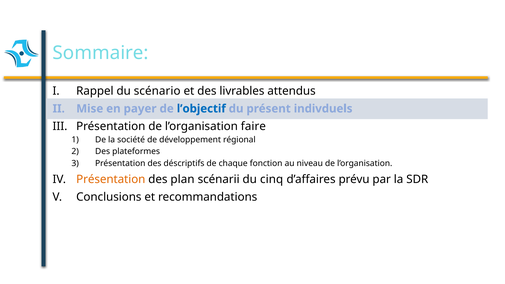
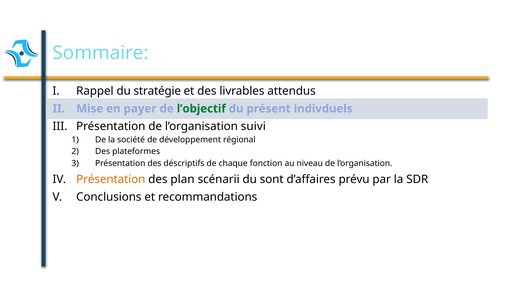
scénario: scénario -> stratégie (157, 91)
l’objectif colour: blue -> green (201, 109)
faire: faire -> suivi (253, 126)
cinq: cinq -> sont (272, 179)
